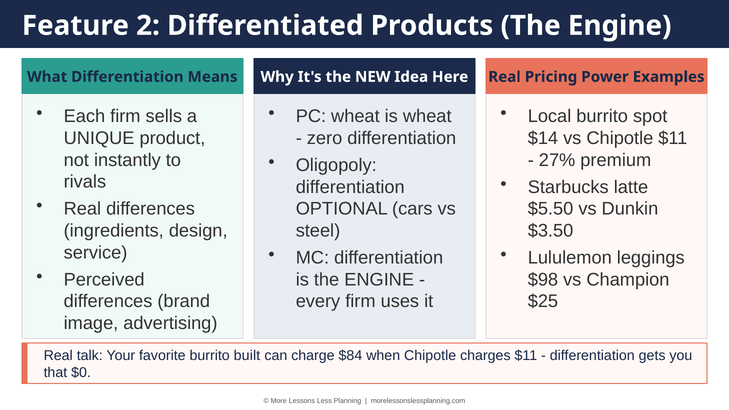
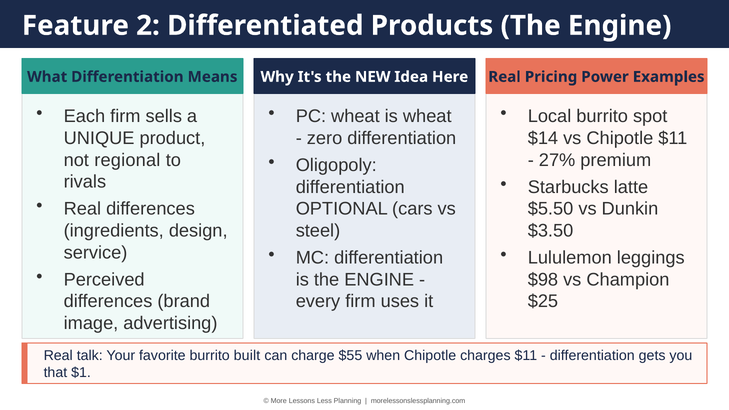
instantly: instantly -> regional (127, 160)
$84: $84 -> $55 (350, 356)
$0: $0 -> $1 (81, 373)
